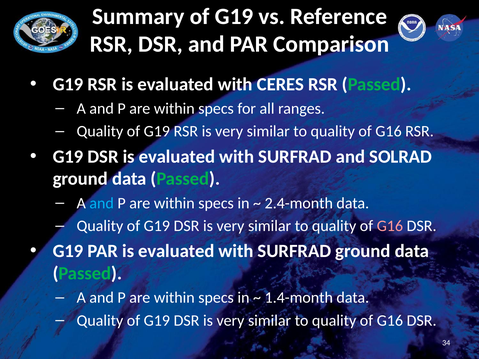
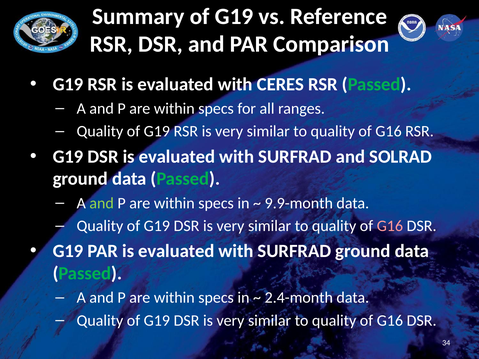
and colour: light blue -> light green (102, 203)
2.4-month: 2.4-month -> 9.9-month (299, 203)
1.4-month: 1.4-month -> 2.4-month (299, 298)
